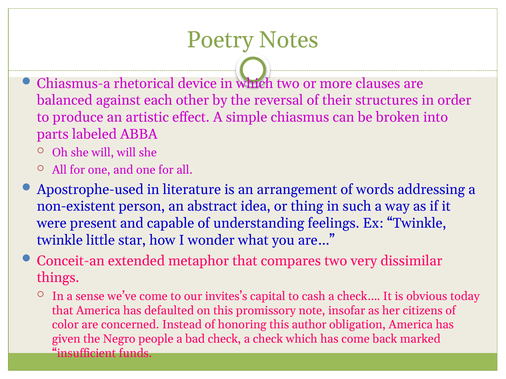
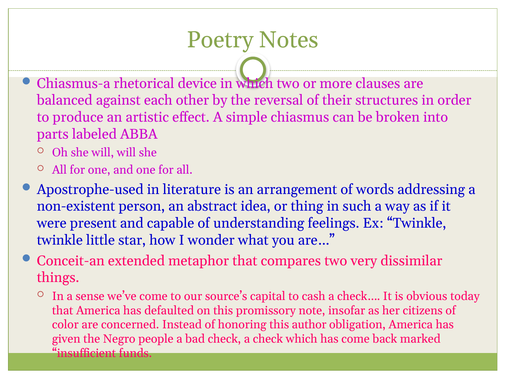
invites’s: invites’s -> source’s (226, 296)
